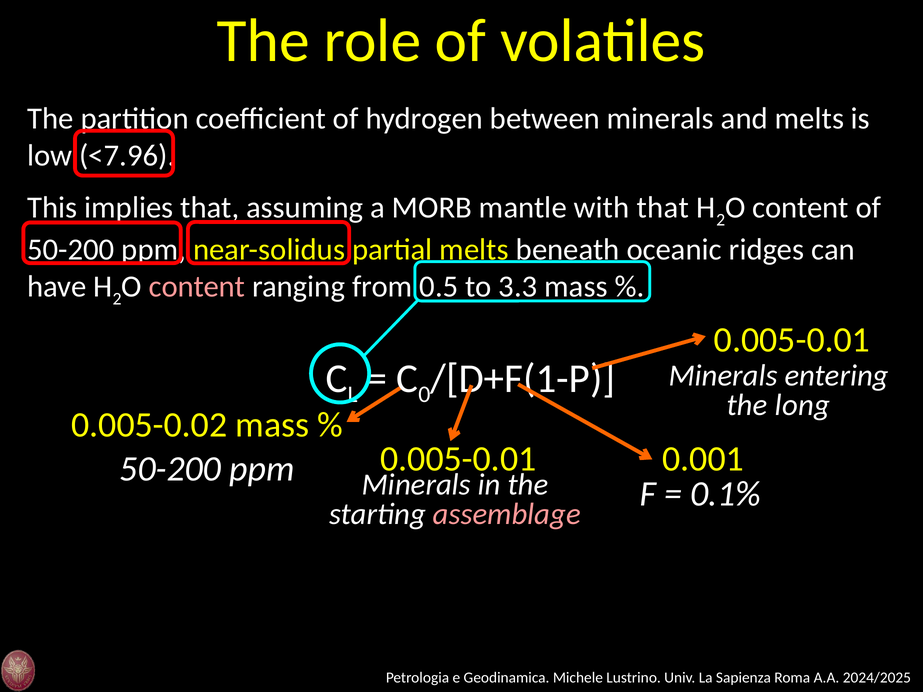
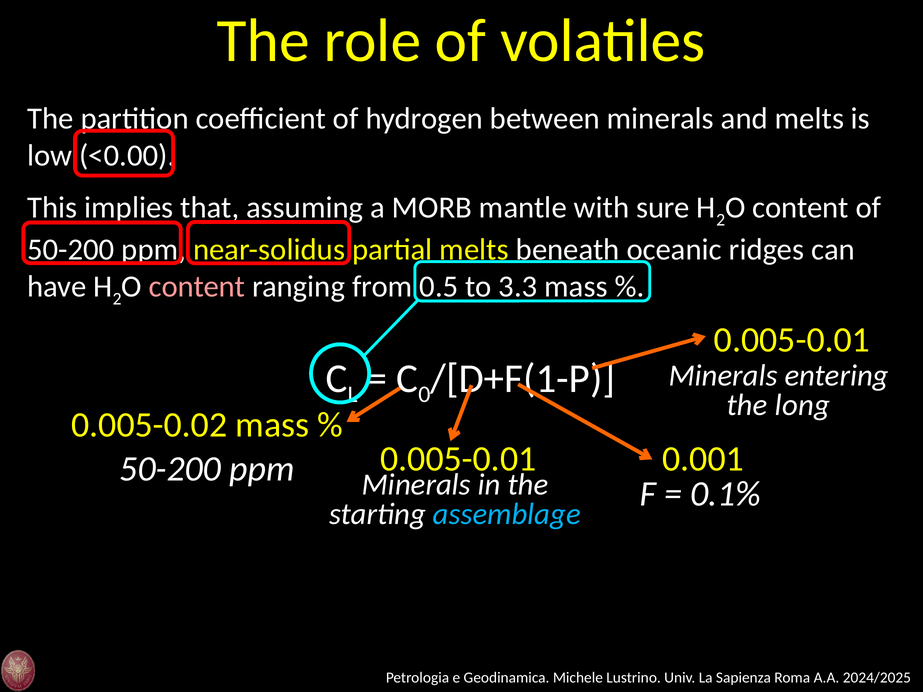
<7.96: <7.96 -> <0.00 (127, 156)
with that: that -> sure (663, 208)
assemblage colour: pink -> light blue (507, 514)
